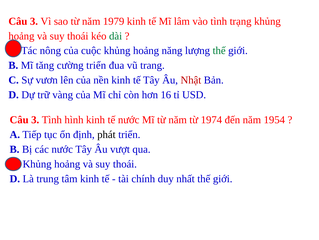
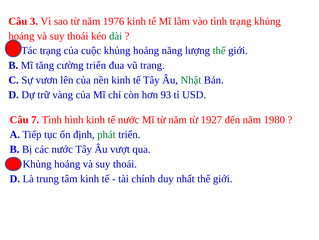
1979: 1979 -> 1976 (114, 21)
Tác nông: nông -> trạng (50, 51)
Nhật colour: red -> green (191, 80)
16: 16 -> 93 (166, 95)
3: 3 -> 7 (35, 120)
1974: 1974 -> 1927 (211, 120)
1954: 1954 -> 1980 (274, 120)
phát colour: black -> green (106, 134)
